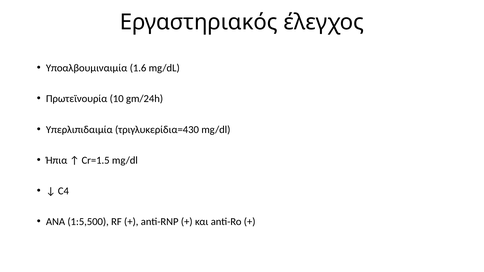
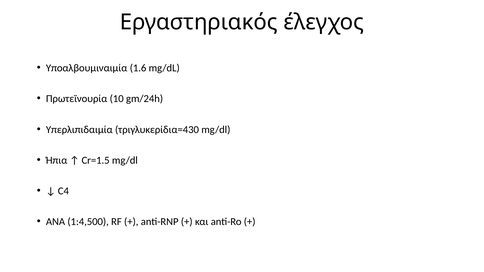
1:5,500: 1:5,500 -> 1:4,500 (88, 222)
